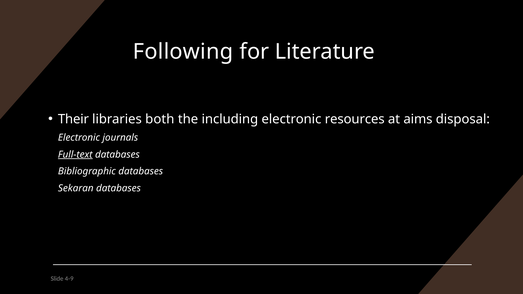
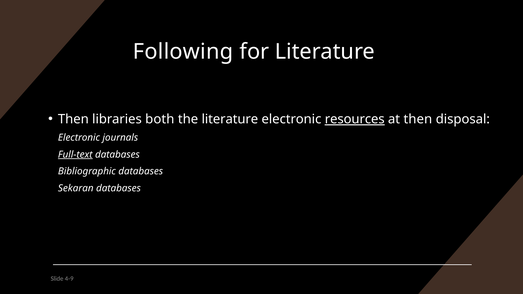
Their: Their -> Then (73, 119)
the including: including -> literature (230, 119)
resources underline: none -> present (355, 119)
at aims: aims -> then (418, 119)
